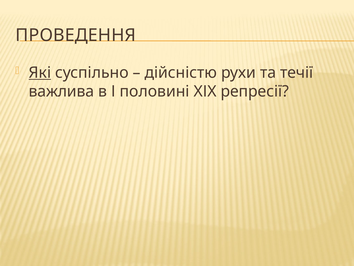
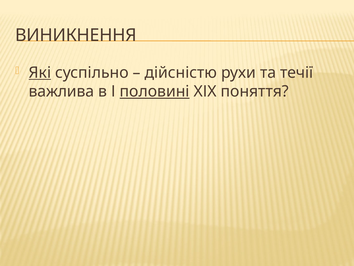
ПРОВЕДЕННЯ: ПРОВЕДЕННЯ -> ВИНИКНЕННЯ (76, 35)
половині underline: none -> present (155, 91)
репресії: репресії -> поняття (255, 91)
